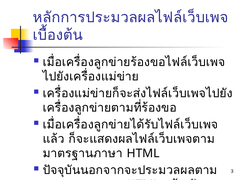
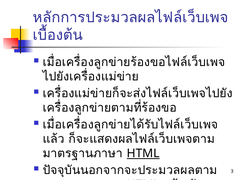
HTML underline: none -> present (143, 154)
